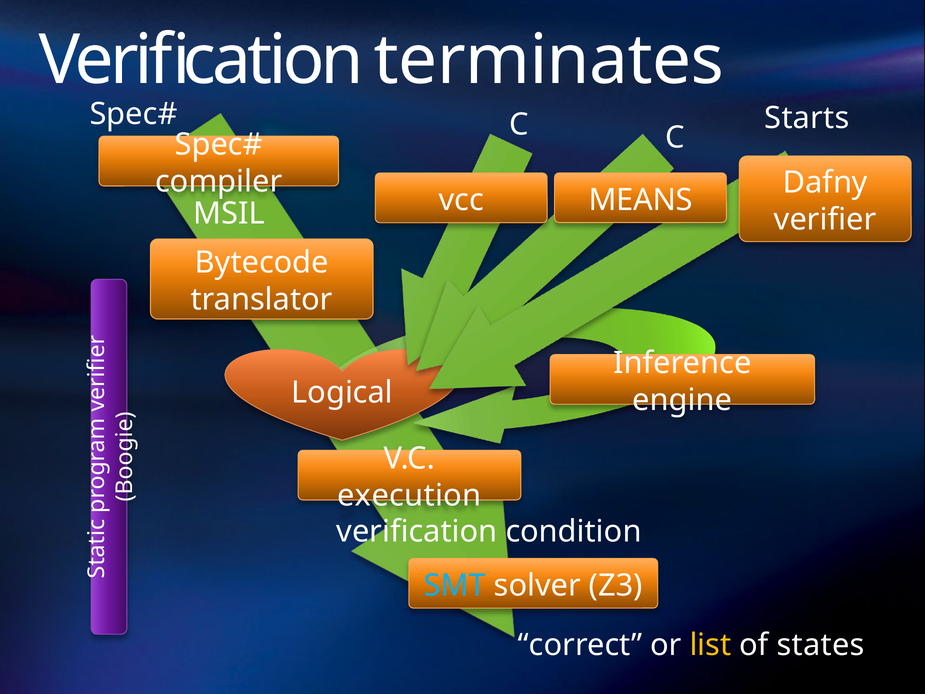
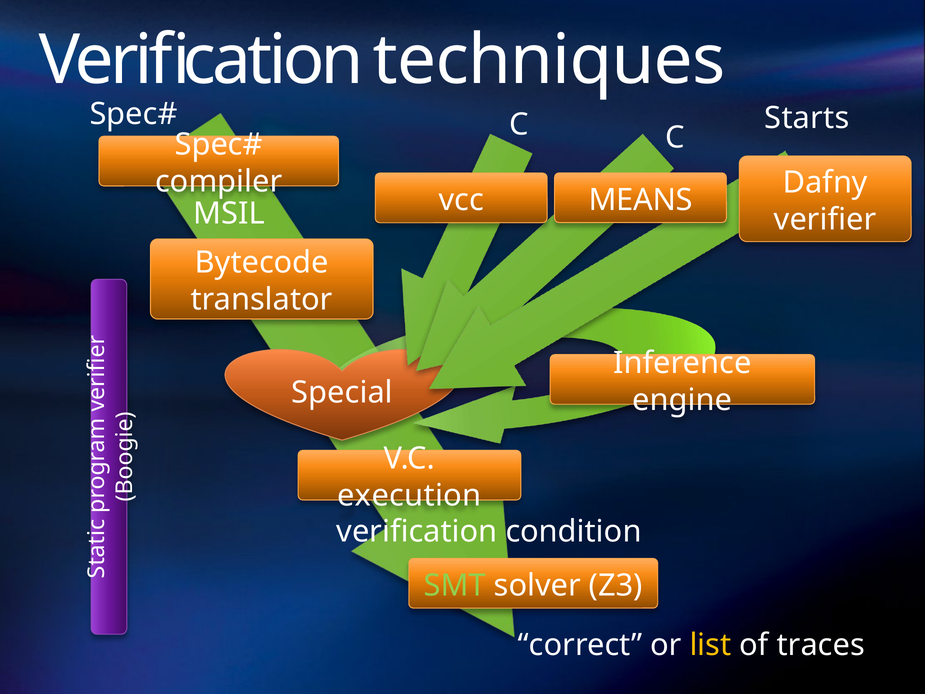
terminates: terminates -> techniques (549, 60)
Logical: Logical -> Special (342, 392)
SMT colour: light blue -> light green (455, 585)
states: states -> traces (821, 645)
